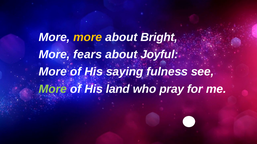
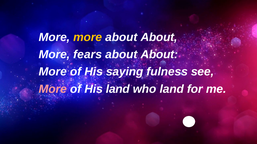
Bright: Bright -> About (159, 37)
Joyful: Joyful -> About (159, 55)
More colour: light green -> pink (53, 89)
who pray: pray -> land (172, 89)
